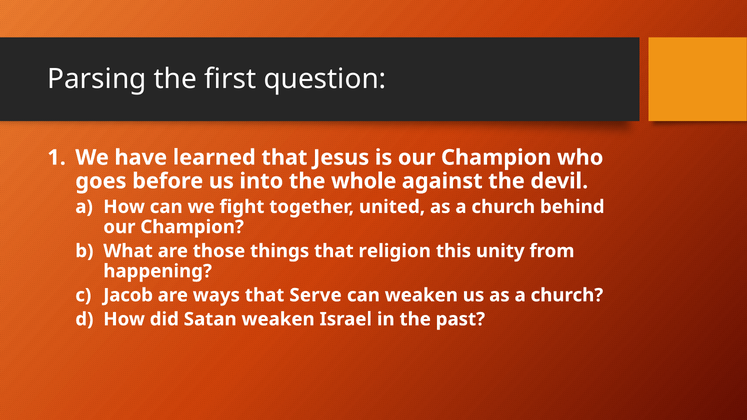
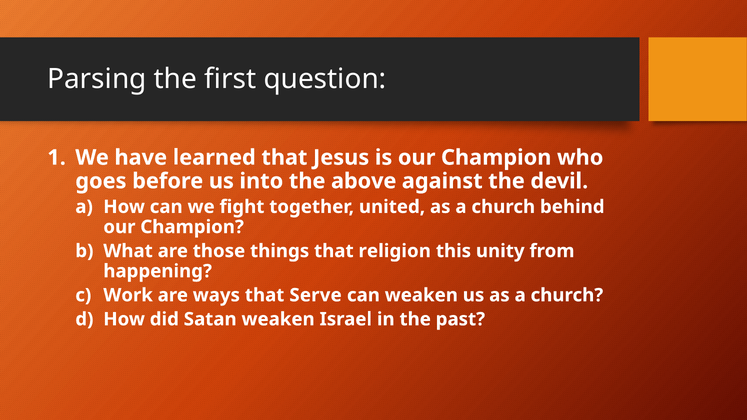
whole: whole -> above (364, 181)
Jacob: Jacob -> Work (128, 295)
